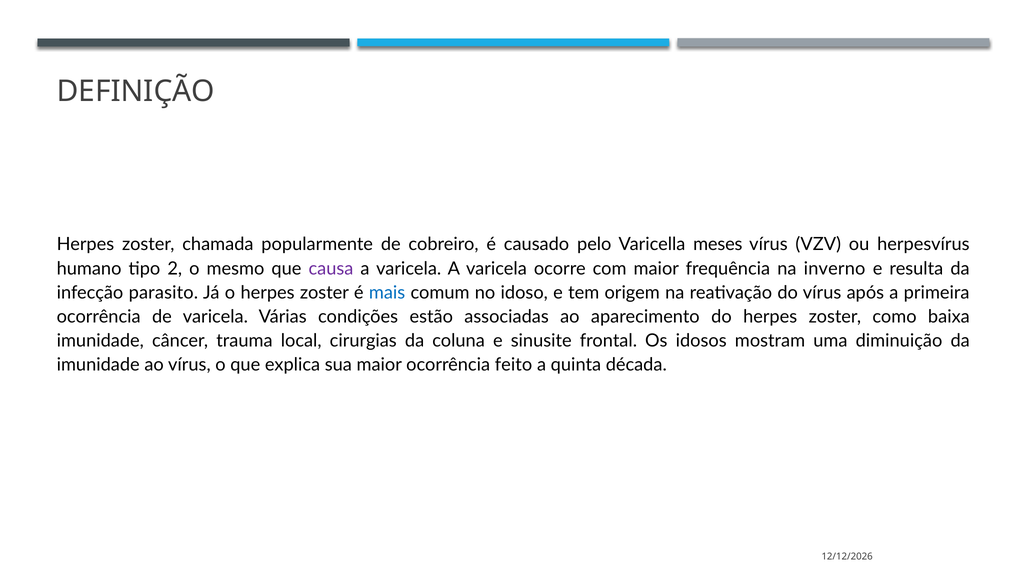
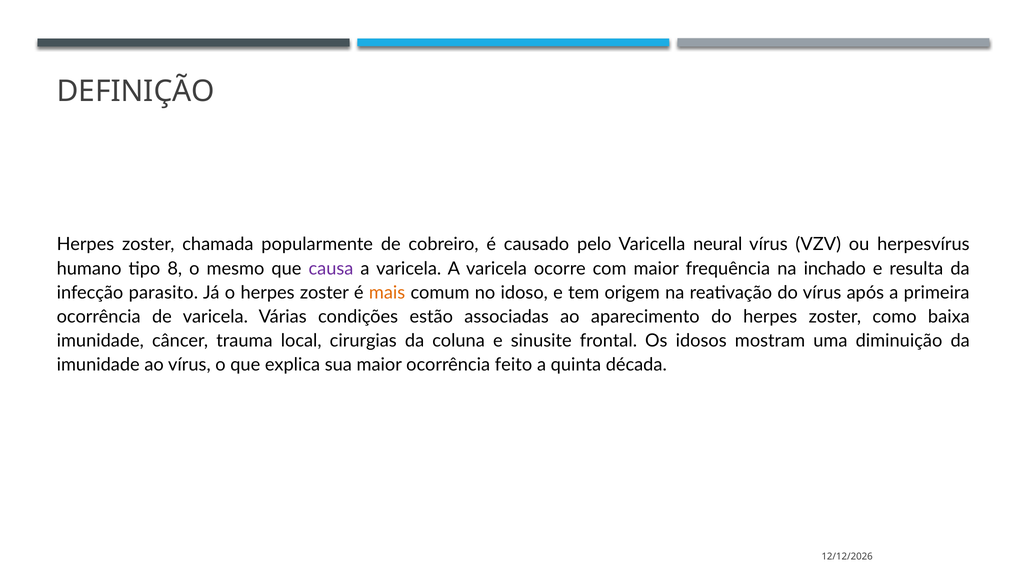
meses: meses -> neural (718, 244)
2: 2 -> 8 (175, 268)
inverno: inverno -> inchado (835, 268)
mais colour: blue -> orange (387, 292)
